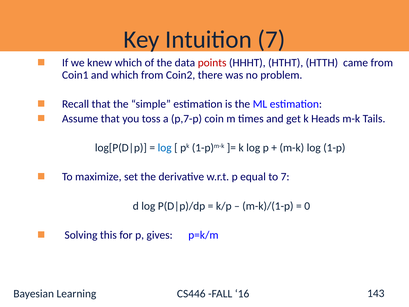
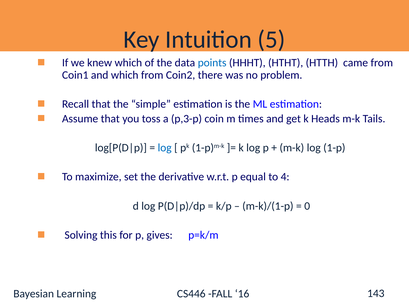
Intuition 7: 7 -> 5 (271, 40)
points colour: red -> blue (212, 63)
p,7-p: p,7-p -> p,3-p (187, 119)
to 7: 7 -> 4 (285, 177)
